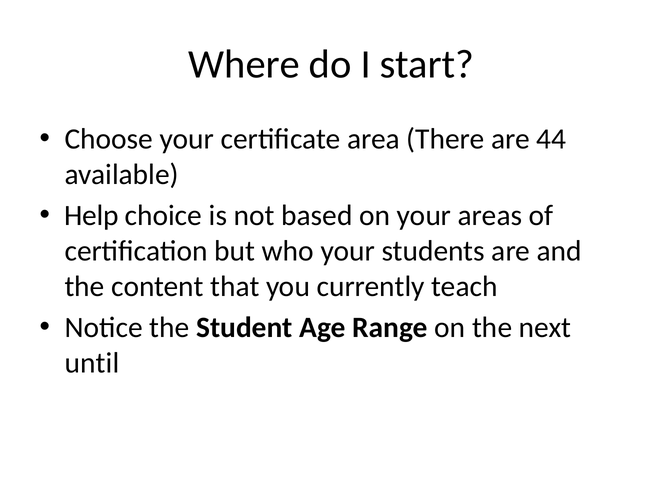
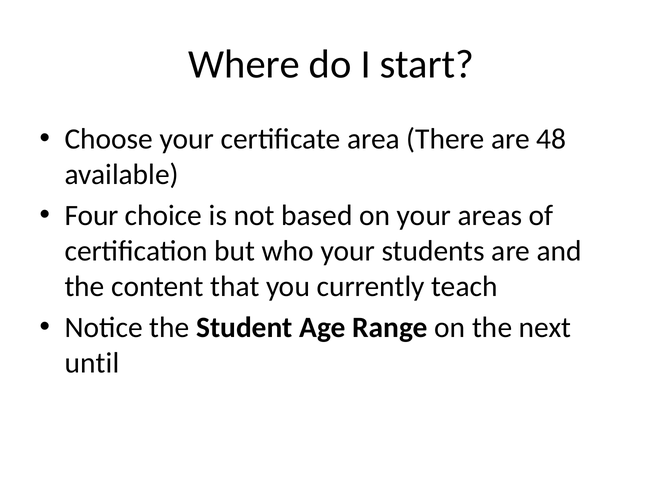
44: 44 -> 48 (551, 139)
Help: Help -> Four (92, 216)
